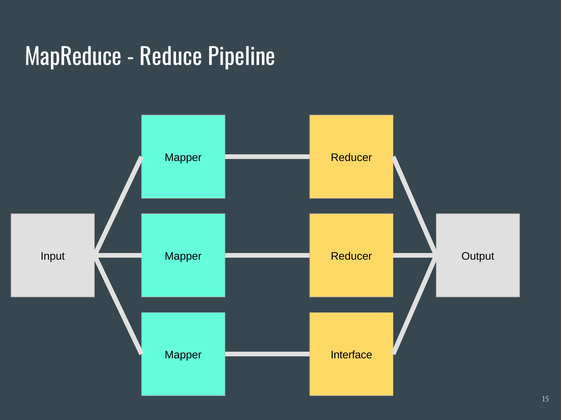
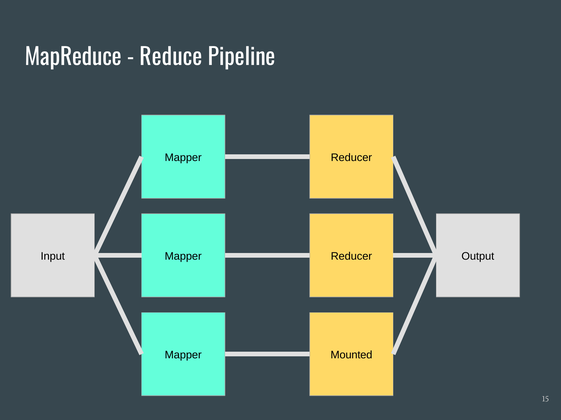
Interface: Interface -> Mounted (351, 356)
